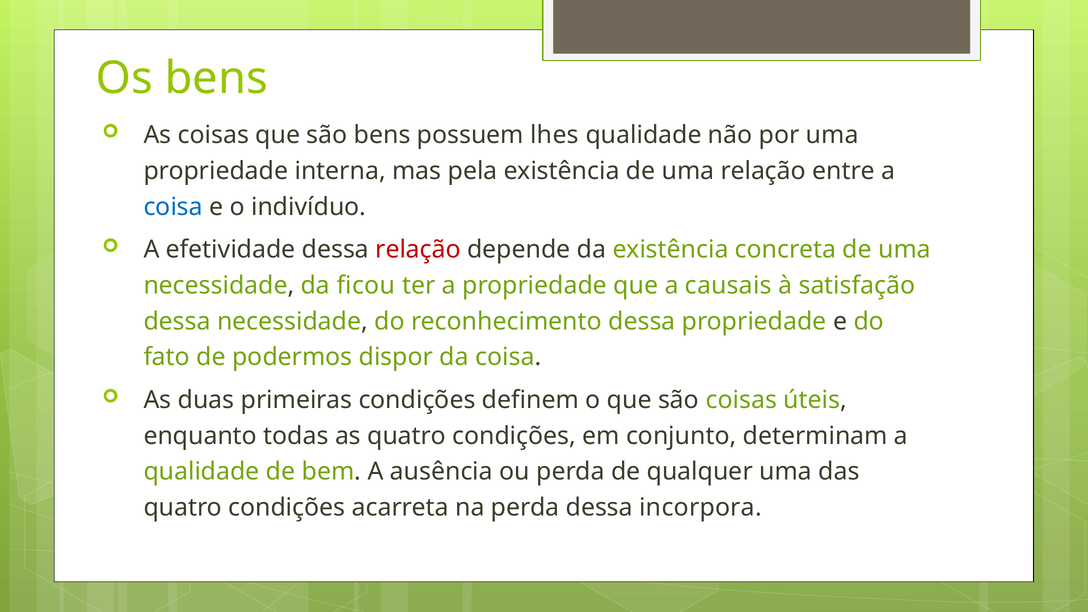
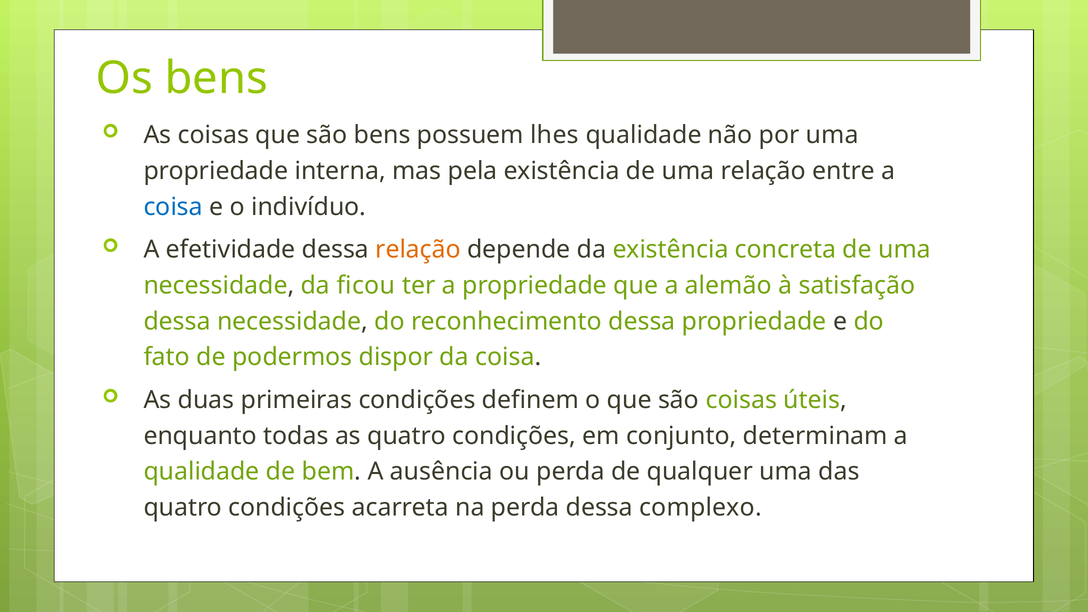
relação colour: red -> orange (418, 250)
causais: causais -> alemão (728, 285)
incorpora: incorpora -> complexo (701, 508)
